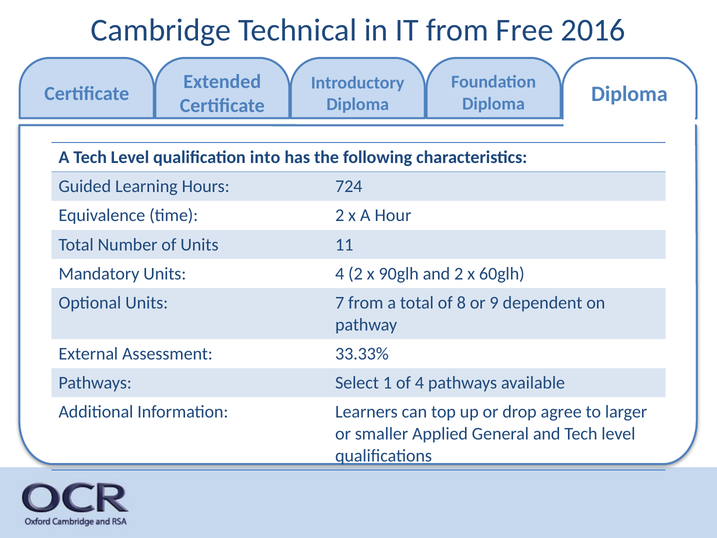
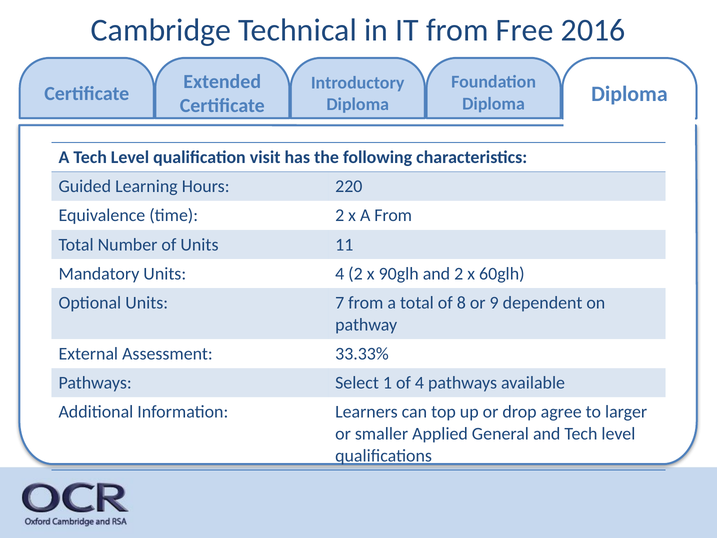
into: into -> visit (265, 157)
724: 724 -> 220 (349, 186)
A Hour: Hour -> From (393, 215)
